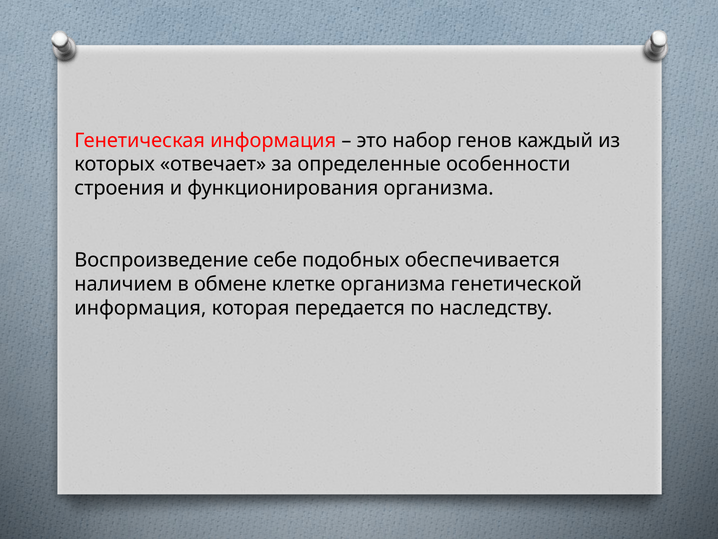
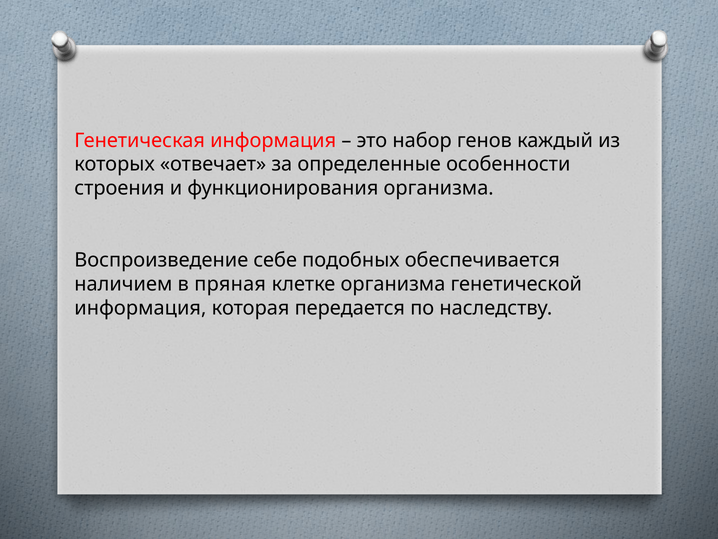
обмене: обмене -> пряная (230, 284)
